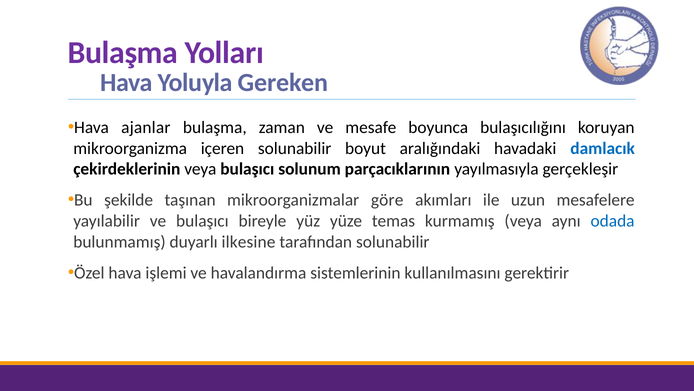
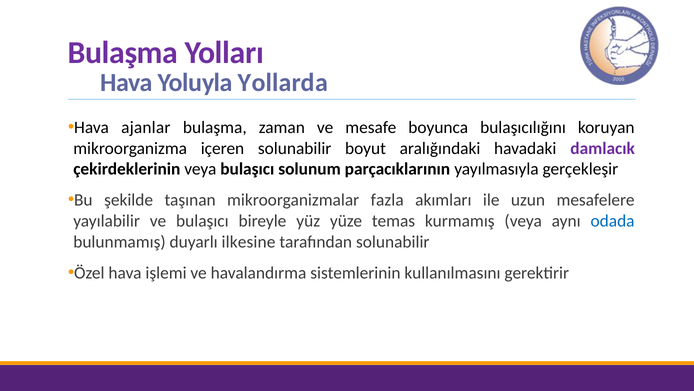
Gereken: Gereken -> Yollarda (283, 82)
damlacık colour: blue -> purple (603, 148)
göre: göre -> fazla (387, 200)
